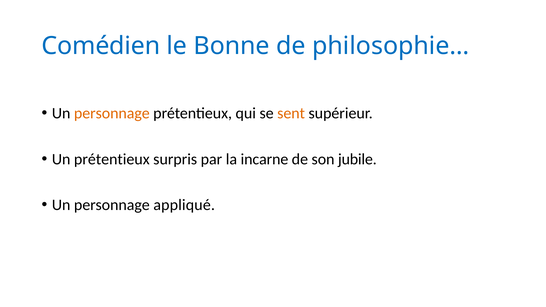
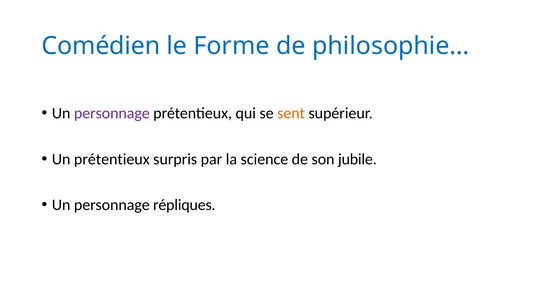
Bonne: Bonne -> Forme (232, 46)
personnage colour: orange -> purple (112, 113)
incarne: incarne -> science (264, 159)
appliqué: appliqué -> répliques (184, 205)
